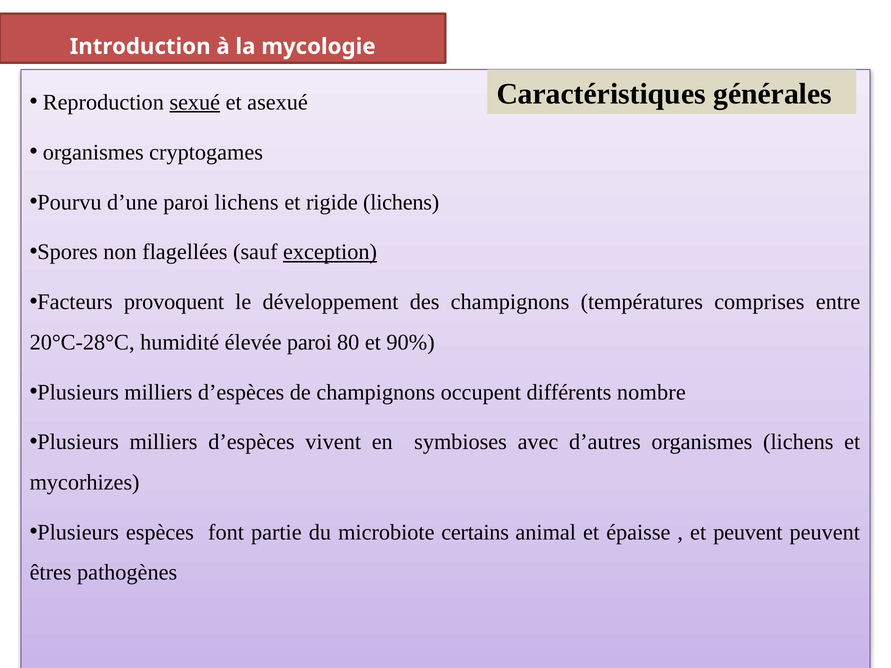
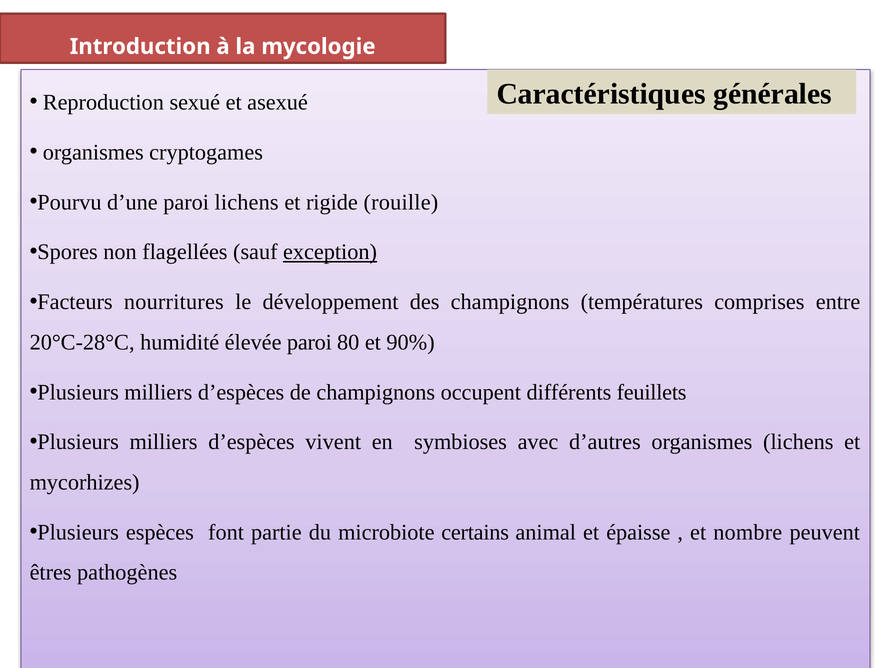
sexué underline: present -> none (195, 102)
rigide lichens: lichens -> rouille (401, 202)
provoquent: provoquent -> nourritures (174, 302)
nombre: nombre -> feuillets (652, 392)
et peuvent: peuvent -> nombre (748, 532)
